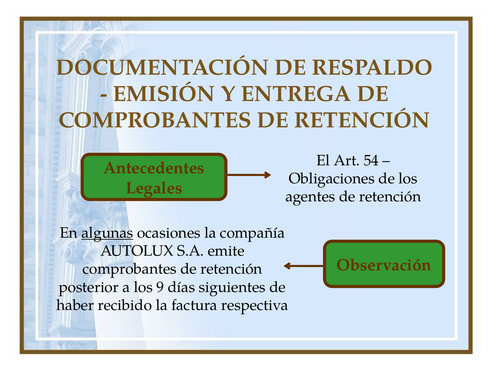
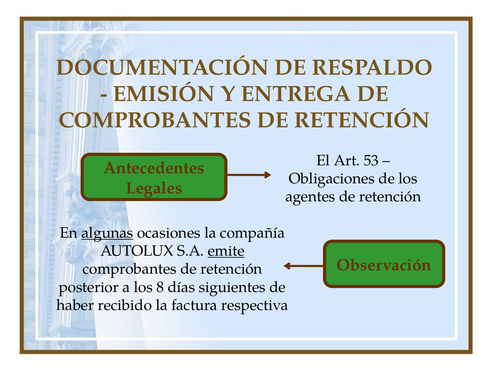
54: 54 -> 53 (371, 160)
emite underline: none -> present (226, 251)
9: 9 -> 8 (160, 287)
